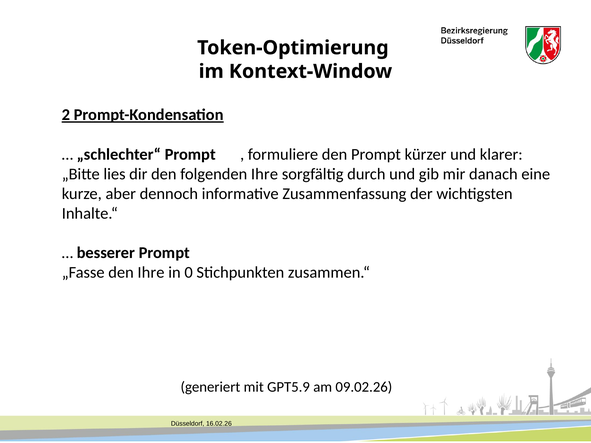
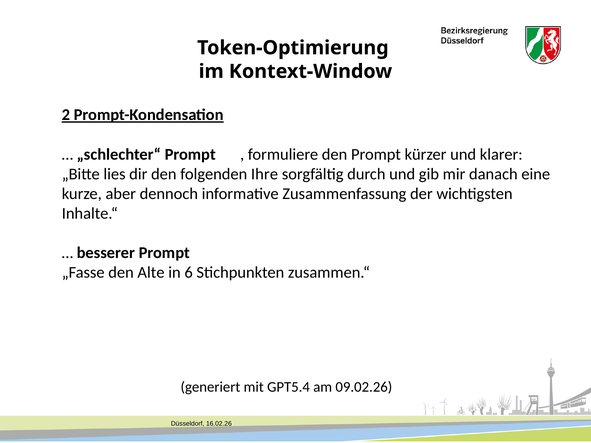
den Ihre: Ihre -> Alte (151, 273)
0: 0 -> 6 (189, 273)
GPT5.9: GPT5.9 -> GPT5.4 (288, 387)
